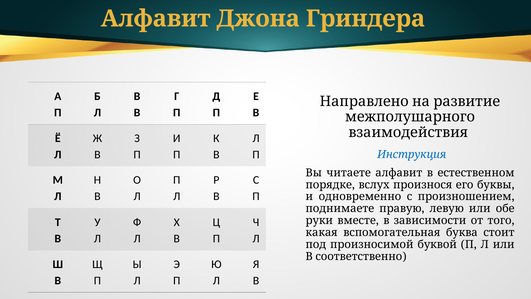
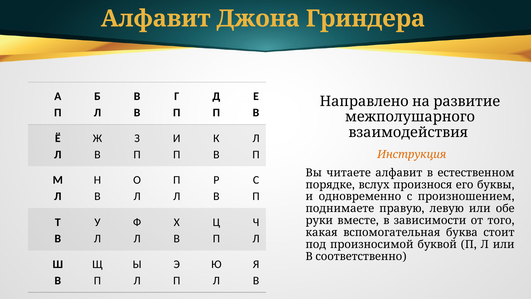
Инструкция colour: blue -> orange (412, 154)
